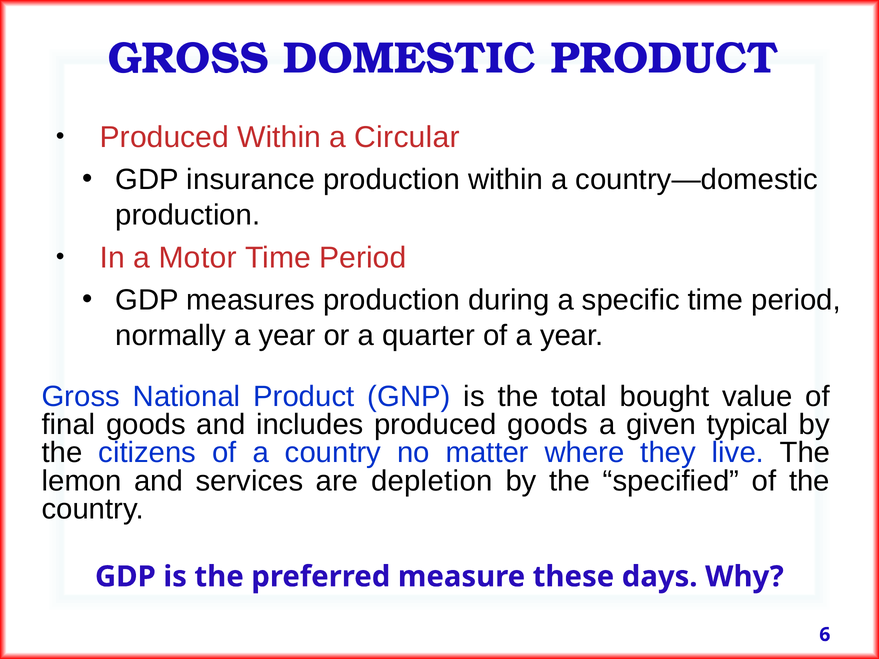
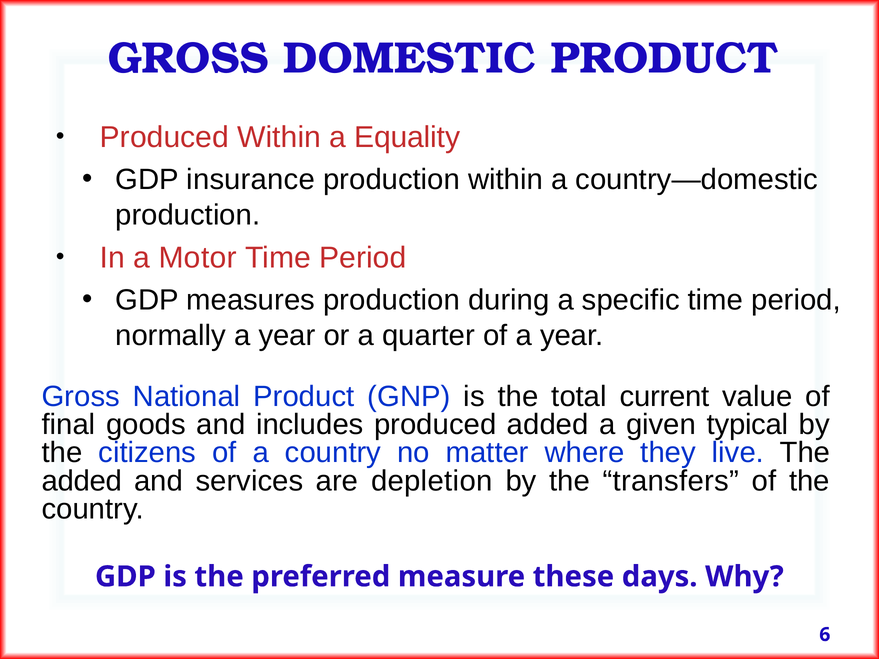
Circular: Circular -> Equality (407, 138)
bought: bought -> current (665, 397)
produced goods: goods -> added (548, 425)
lemon: lemon -> added (82, 481)
specified: specified -> transfers (671, 481)
